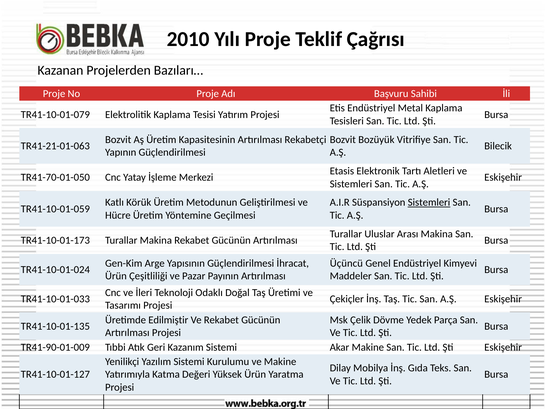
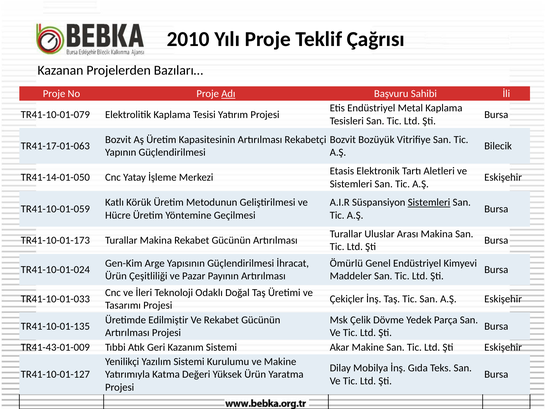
Adı underline: none -> present (228, 94)
TR41-21-01-063: TR41-21-01-063 -> TR41-17-01-063 (55, 146)
TR41-70-01-050: TR41-70-01-050 -> TR41-14-01-050 (55, 177)
Üçüncü: Üçüncü -> Ömürlü (346, 263)
TR41-90-01-009: TR41-90-01-009 -> TR41-43-01-009 (55, 347)
